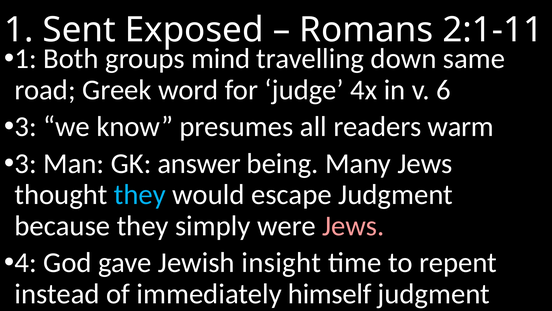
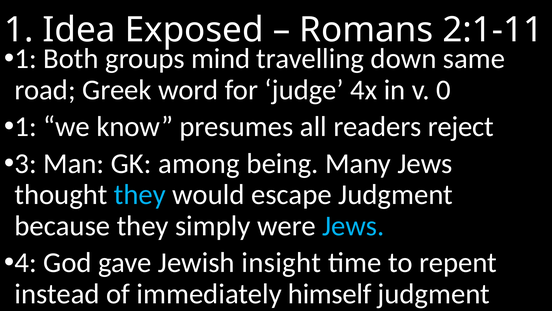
Sent: Sent -> Idea (79, 30)
6: 6 -> 0 (444, 90)
3: 3 -> 1 (26, 127)
warm: warm -> reject (461, 127)
answer: answer -> among (199, 163)
Jews colour: pink -> light blue (353, 226)
